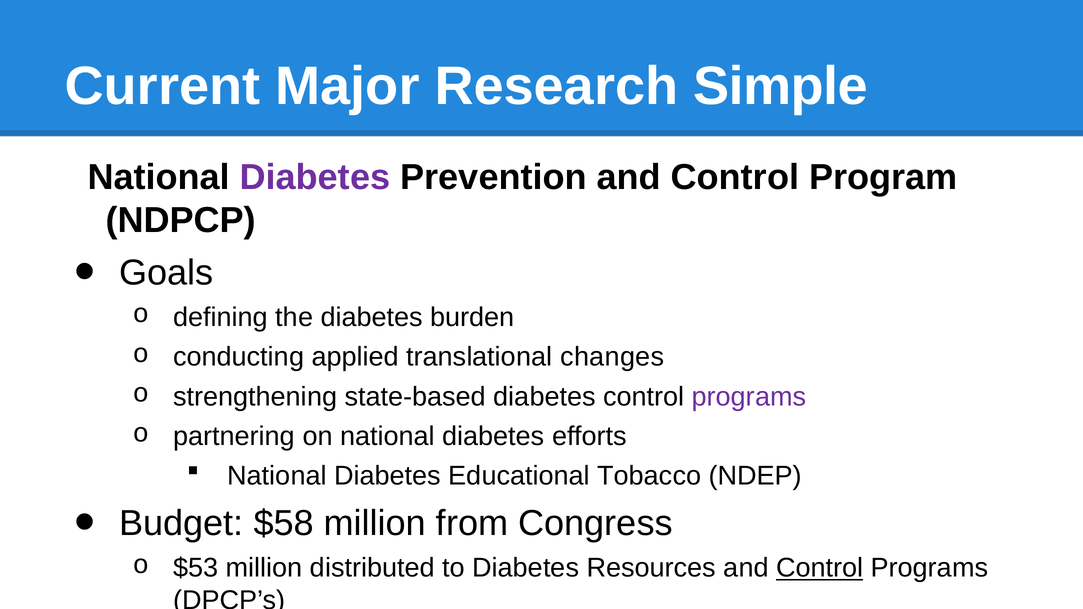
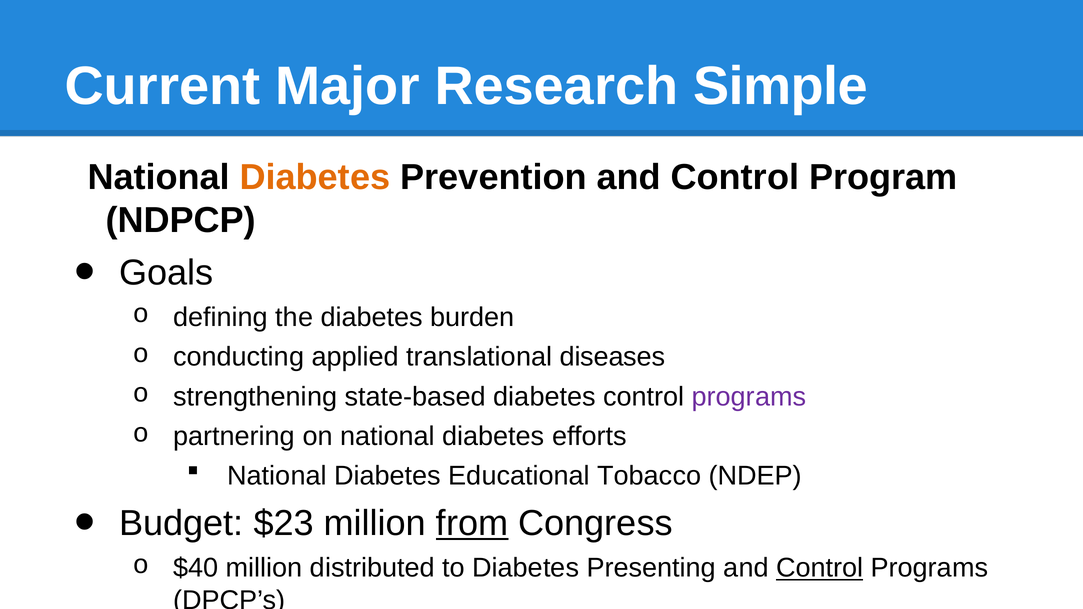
Diabetes colour: purple -> orange (315, 177)
changes: changes -> diseases (612, 357)
$58: $58 -> $23 (284, 524)
from underline: none -> present (472, 524)
$53: $53 -> $40 (196, 568)
Resources: Resources -> Presenting (651, 568)
